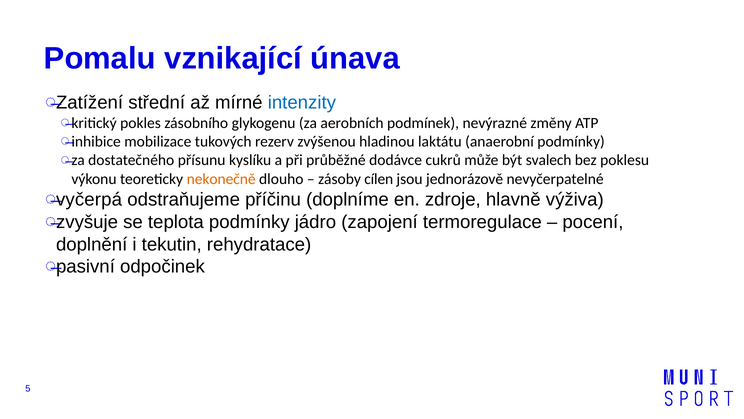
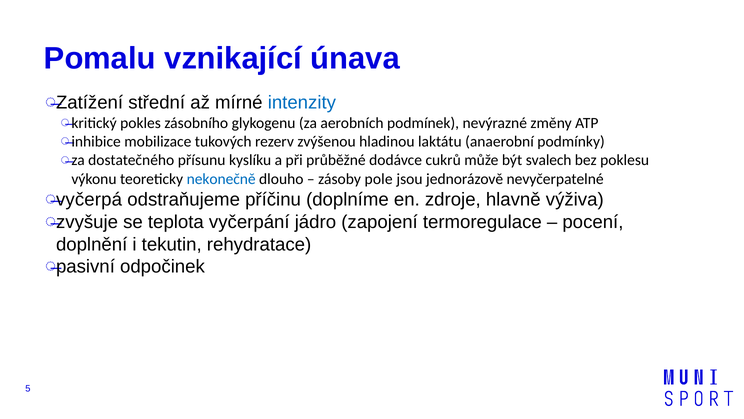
nekonečně colour: orange -> blue (221, 179)
cílen: cílen -> pole (379, 179)
teplota podmínky: podmínky -> vyčerpání (249, 222)
